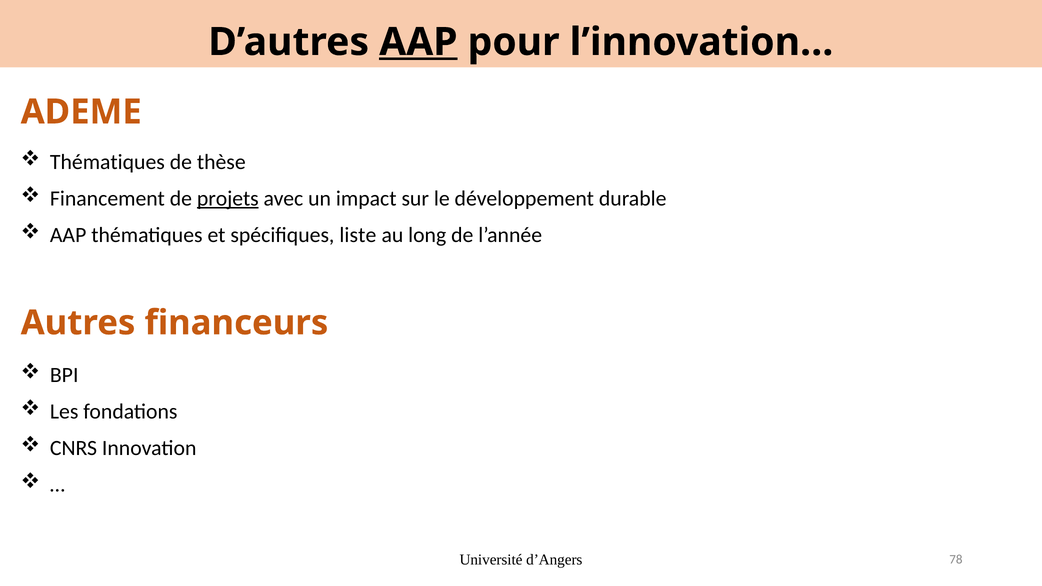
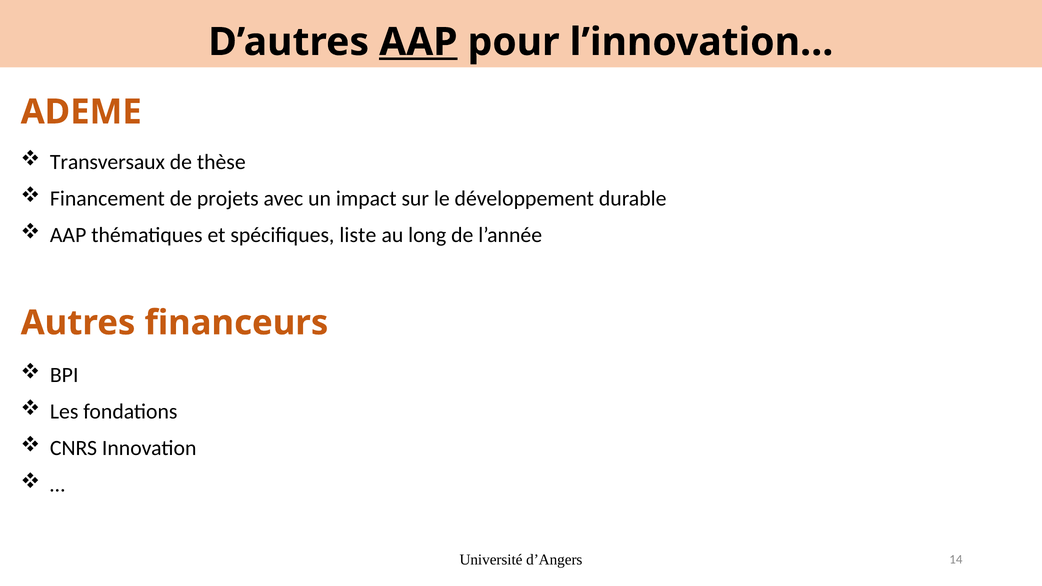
Thématiques: Thématiques -> Transversaux (107, 162)
projets underline: present -> none (228, 198)
78: 78 -> 14 (956, 560)
